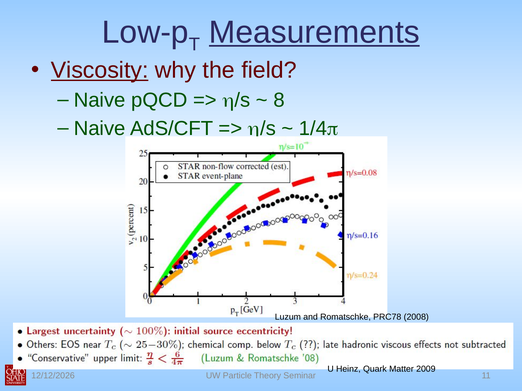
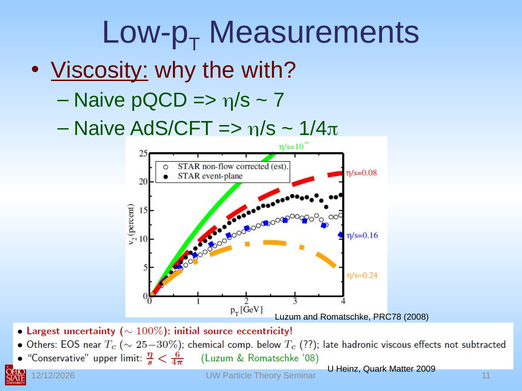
Measurements underline: present -> none (314, 32)
field: field -> with (269, 70)
8: 8 -> 7 (279, 100)
